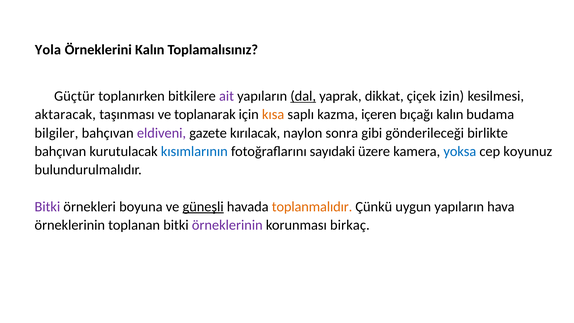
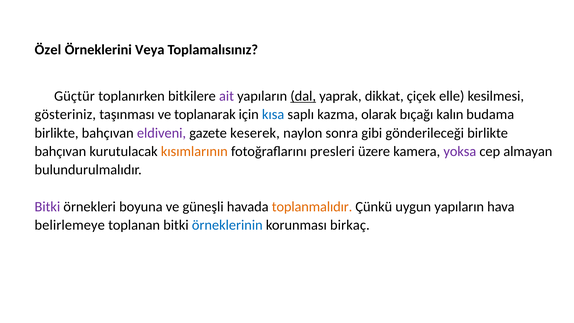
Yola: Yola -> Özel (48, 50)
Örneklerini Kalın: Kalın -> Veya (150, 50)
izin: izin -> elle (452, 96)
aktaracak: aktaracak -> gösteriniz (65, 114)
kısa colour: orange -> blue (273, 114)
içeren: içeren -> olarak (379, 114)
bilgiler: bilgiler -> birlikte (57, 133)
kırılacak: kırılacak -> keserek (255, 133)
kısımlarının colour: blue -> orange (194, 151)
sayıdaki: sayıdaki -> presleri (332, 151)
yoksa colour: blue -> purple (460, 151)
koyunuz: koyunuz -> almayan (528, 151)
güneşli underline: present -> none (203, 207)
örneklerinin: örneklerinin -> belirlemeye (70, 225)
örneklerinin colour: purple -> blue (227, 225)
